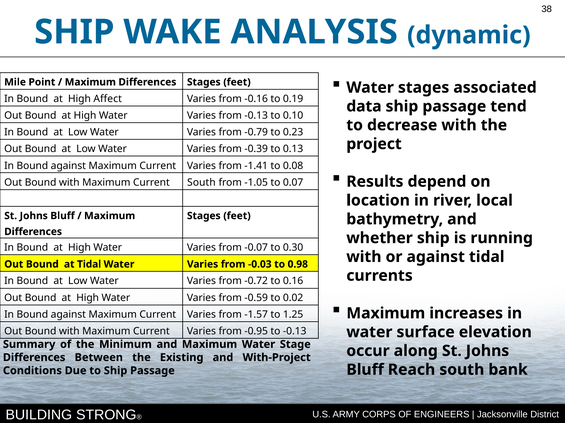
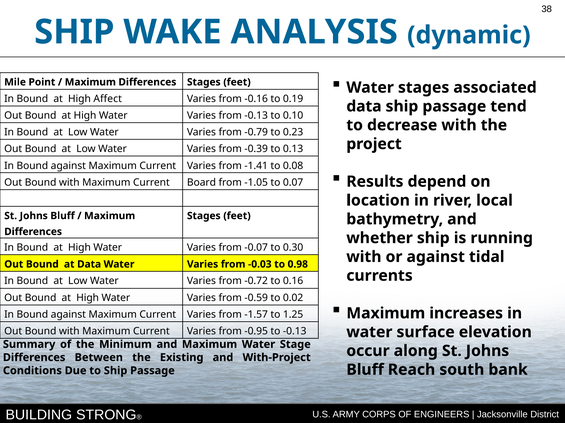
Current South: South -> Board (201, 183)
at Tidal: Tidal -> Data (89, 265)
